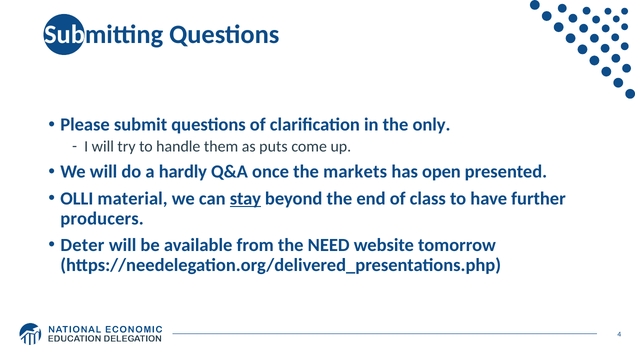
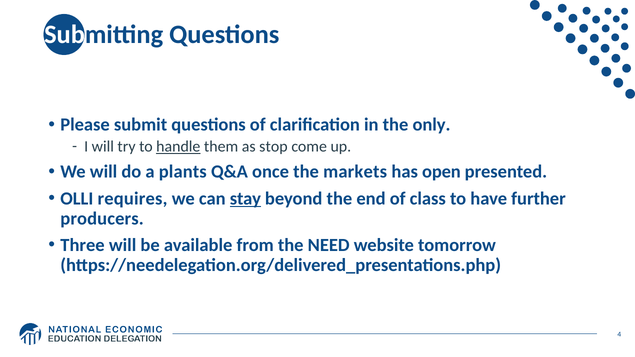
handle underline: none -> present (178, 147)
puts: puts -> stop (273, 147)
hardly: hardly -> plants (183, 172)
material: material -> requires (132, 199)
Deter: Deter -> Three (83, 245)
